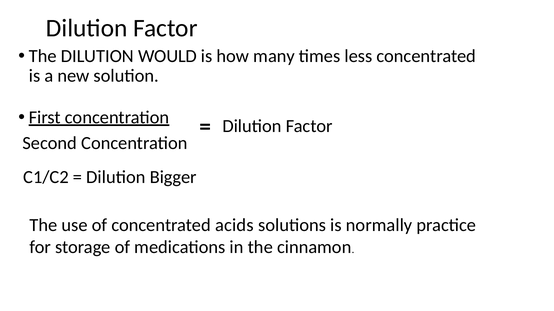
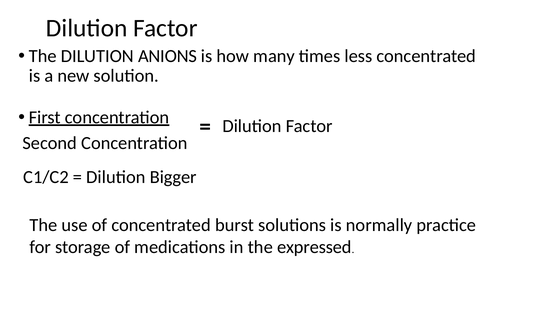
WOULD: WOULD -> ANIONS (167, 56)
acids: acids -> burst (235, 225)
cinnamon: cinnamon -> expressed (314, 248)
